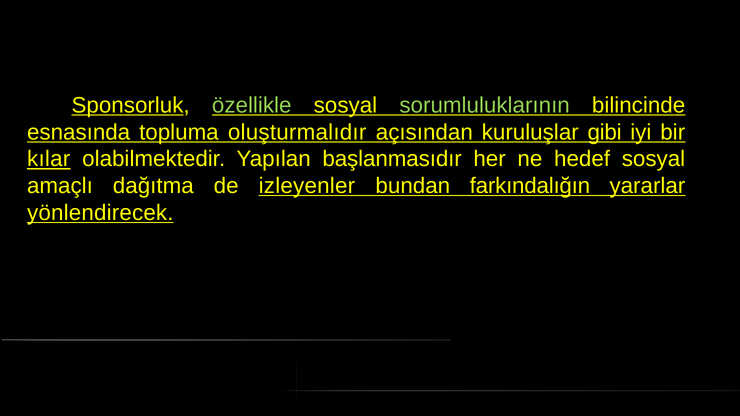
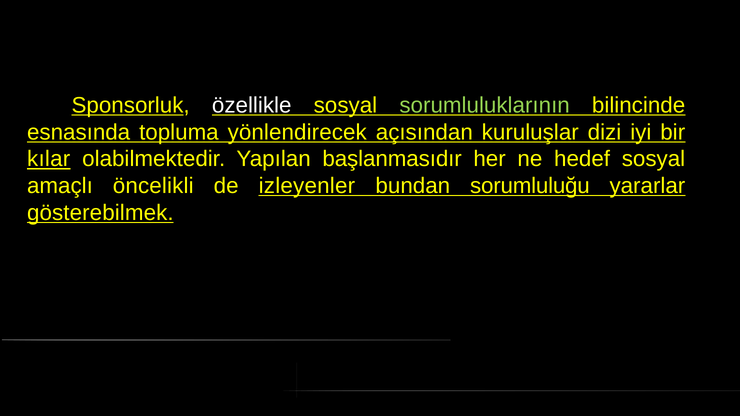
özellikle colour: light green -> white (252, 105)
oluşturmalıdır: oluşturmalıdır -> yönlendirecek (297, 132)
gibi: gibi -> dizi (604, 132)
dağıtma: dağıtma -> öncelikli (153, 186)
farkındalığın: farkındalığın -> sorumluluğu (530, 186)
yönlendirecek: yönlendirecek -> gösterebilmek (100, 213)
